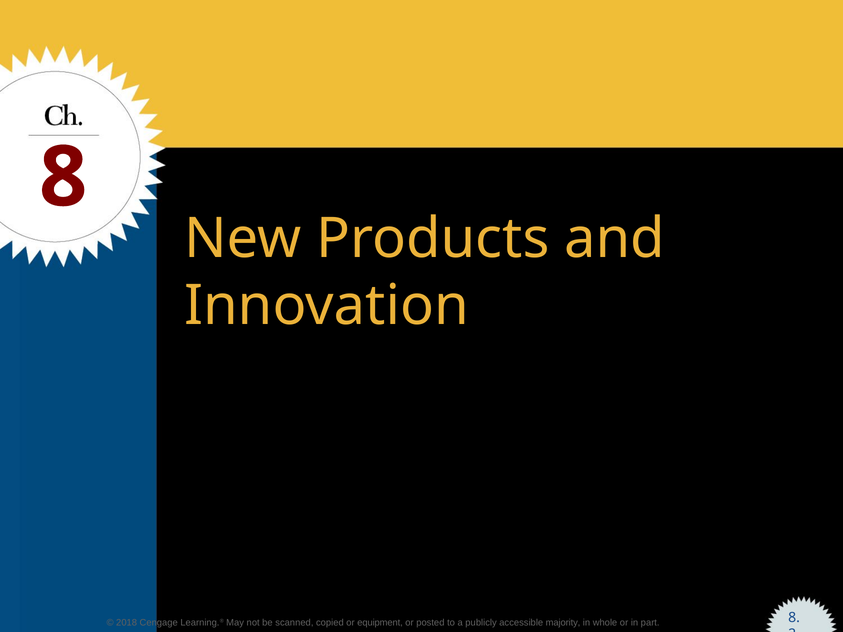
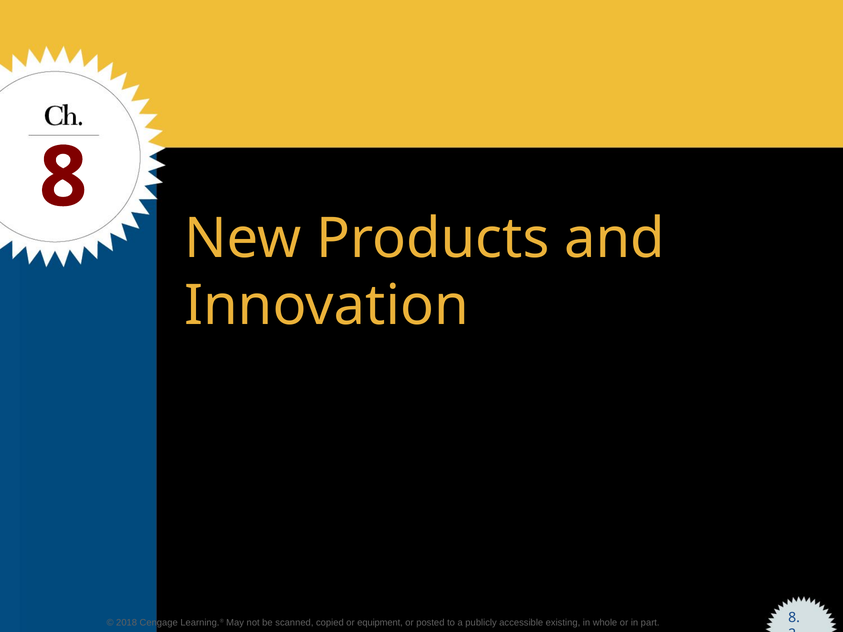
majority: majority -> existing (563, 623)
